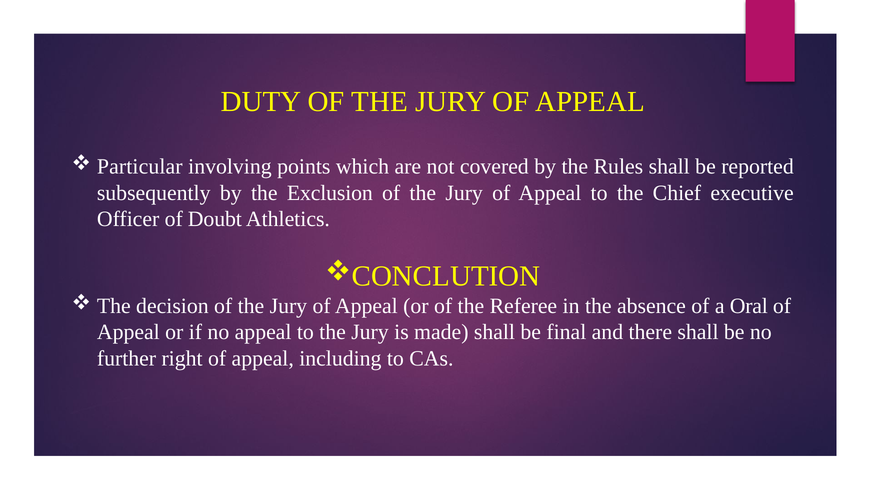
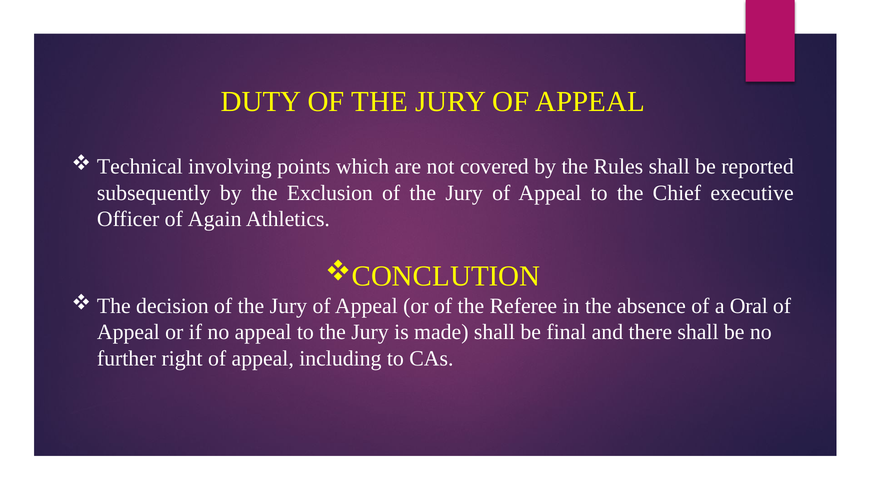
Particular: Particular -> Technical (140, 167)
Doubt: Doubt -> Again (215, 219)
